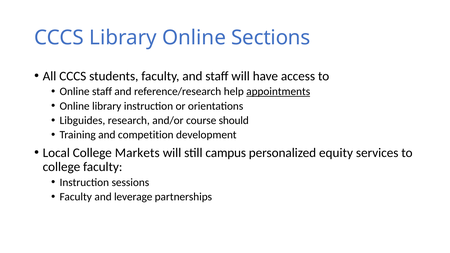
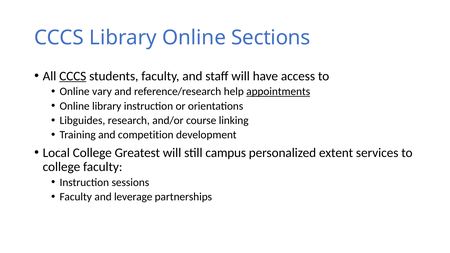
CCCS underline: none -> present (73, 76)
Online staff: staff -> vary (102, 92)
should: should -> linking (234, 121)
Markets: Markets -> Greatest (137, 153)
equity: equity -> extent (336, 153)
